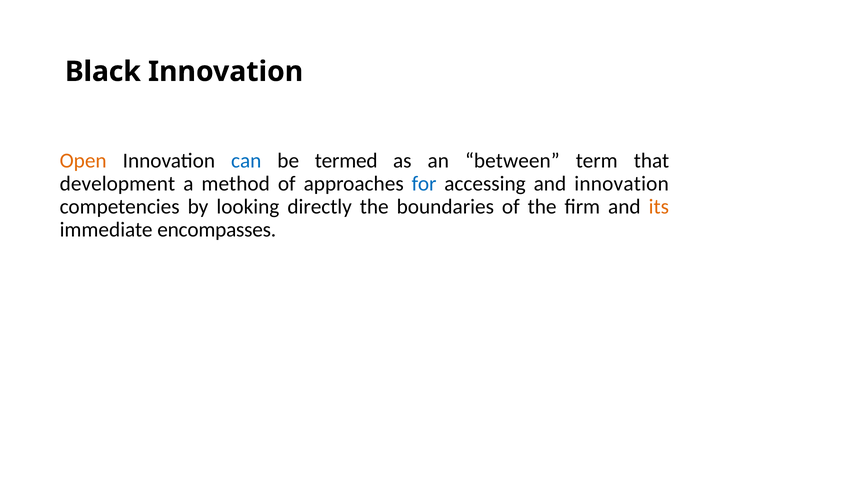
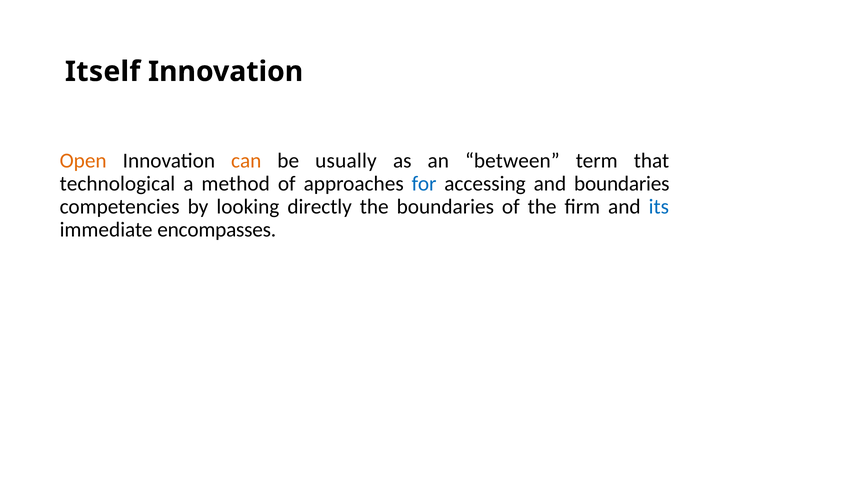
Black: Black -> Itself (103, 72)
can colour: blue -> orange (246, 161)
termed: termed -> usually (346, 161)
development: development -> technological (117, 184)
and innovation: innovation -> boundaries (622, 184)
its colour: orange -> blue (659, 207)
